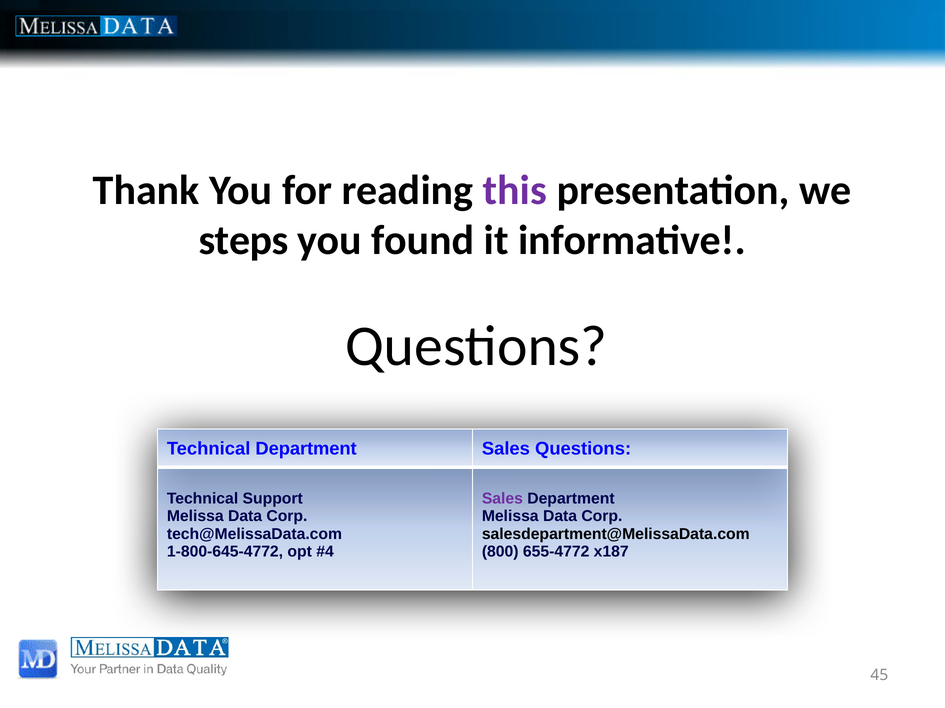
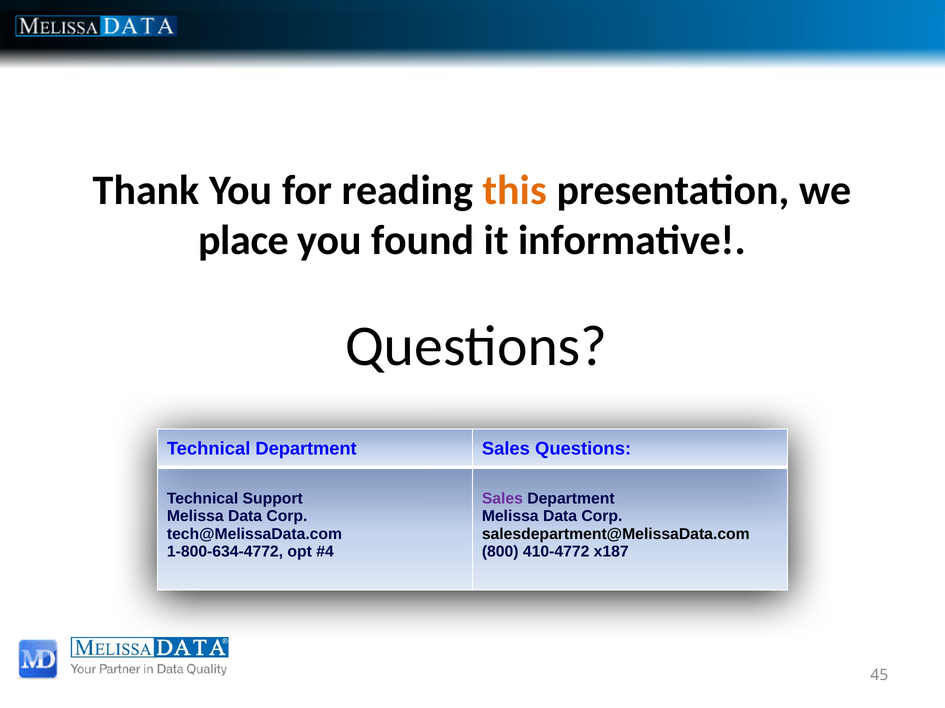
this colour: purple -> orange (515, 190)
steps: steps -> place (244, 241)
1-800-645-4772: 1-800-645-4772 -> 1-800-634-4772 (225, 552)
655-4772: 655-4772 -> 410-4772 (556, 552)
